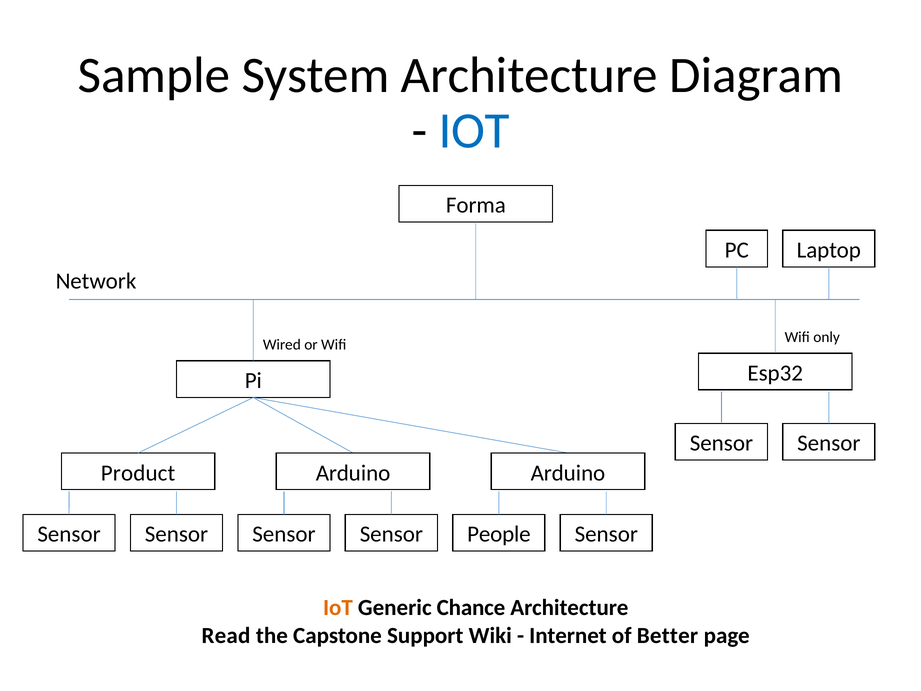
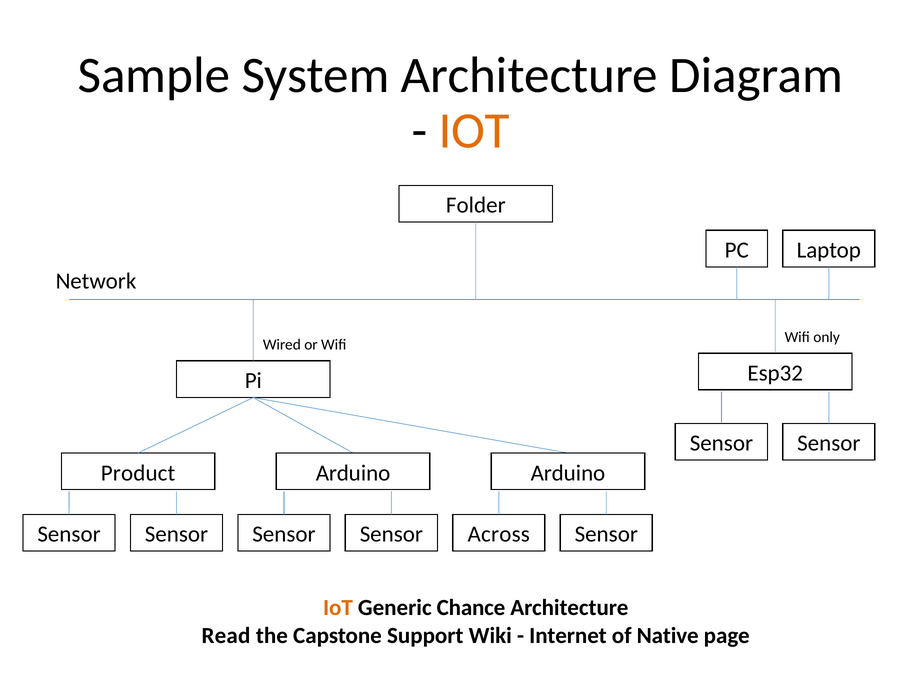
IOT colour: blue -> orange (474, 131)
Forma: Forma -> Folder (476, 205)
People: People -> Across (499, 534)
Better: Better -> Native (668, 635)
